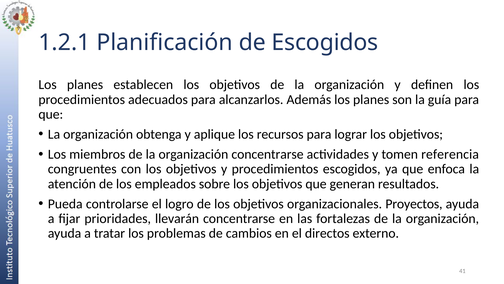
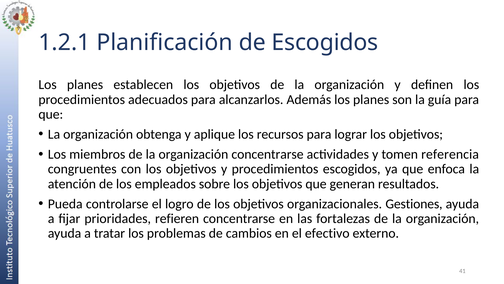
Proyectos: Proyectos -> Gestiones (414, 204)
llevarán: llevarán -> refieren (177, 218)
directos: directos -> efectivo (327, 233)
